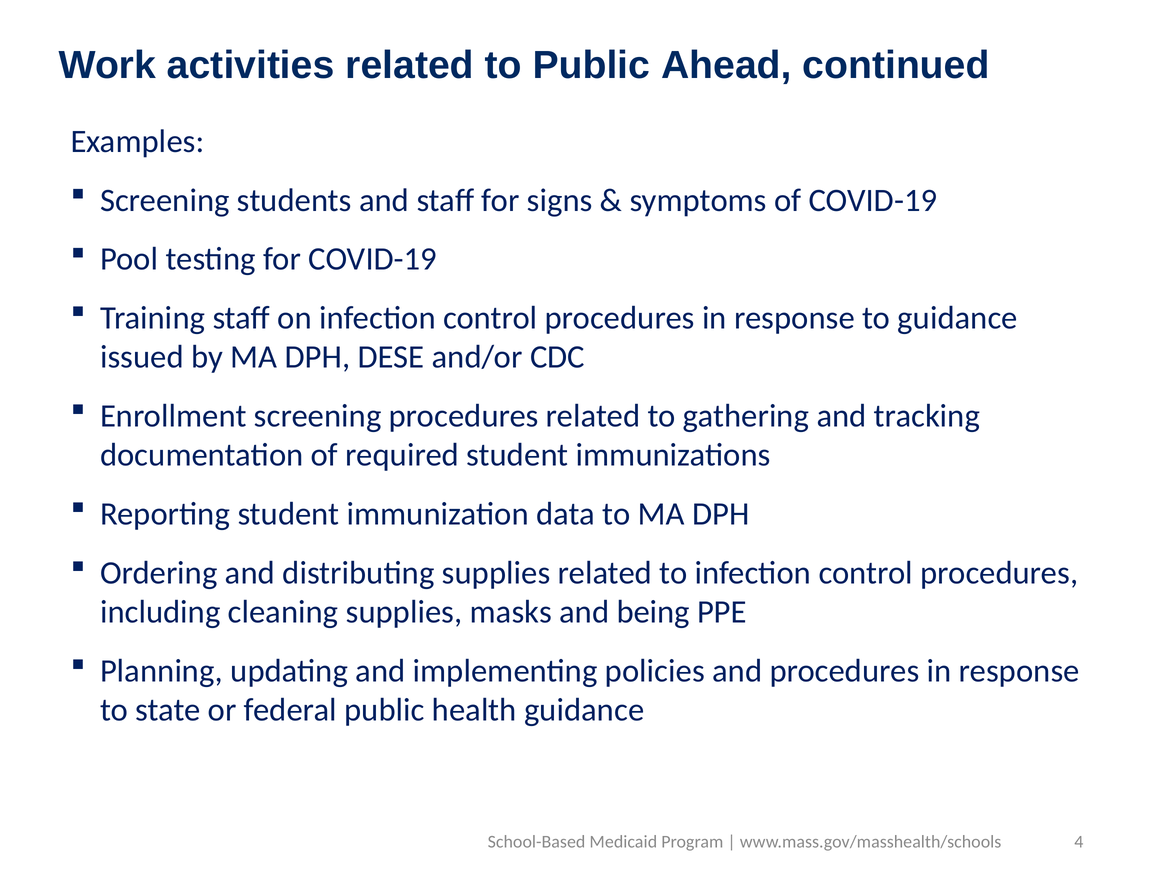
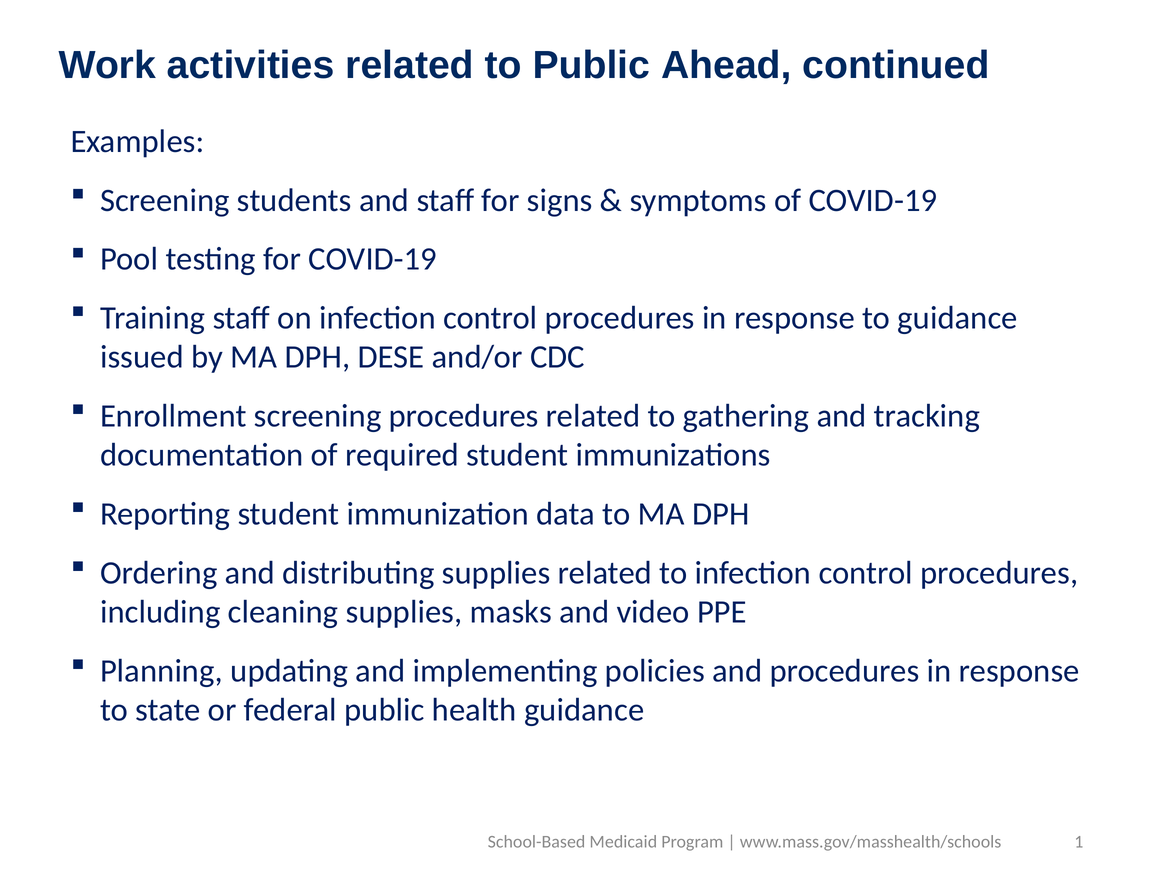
being: being -> video (653, 612)
4: 4 -> 1 (1079, 842)
